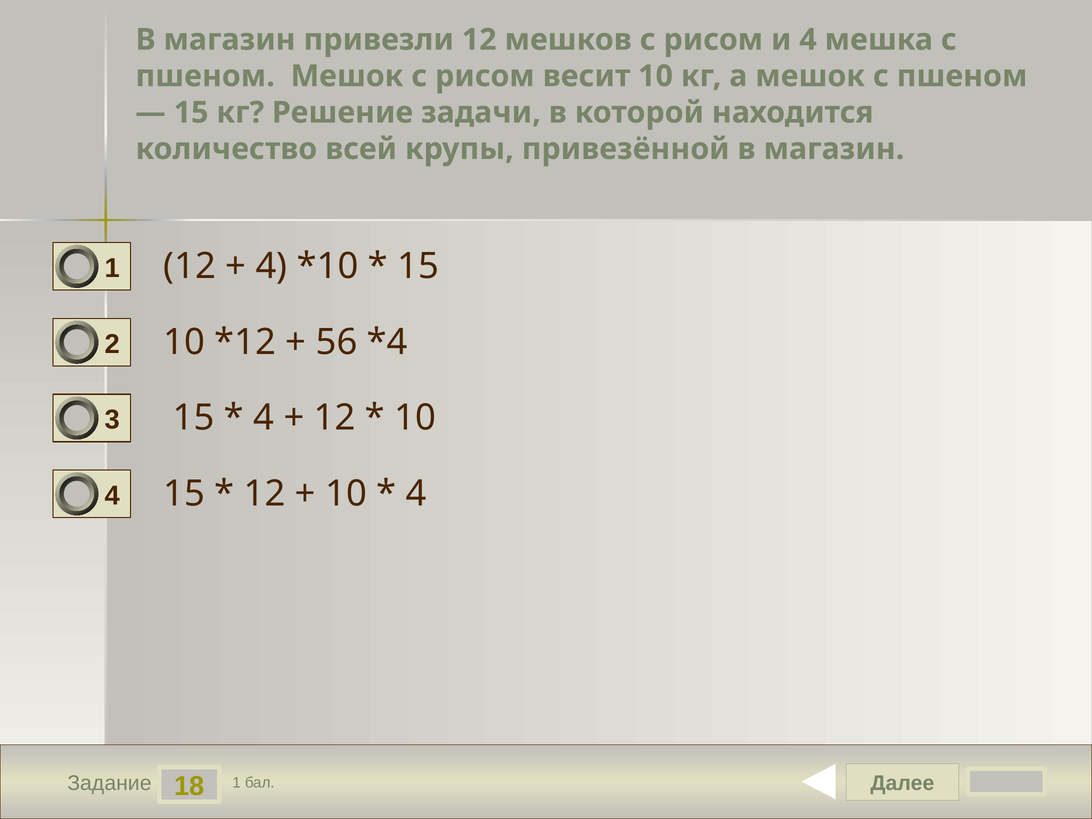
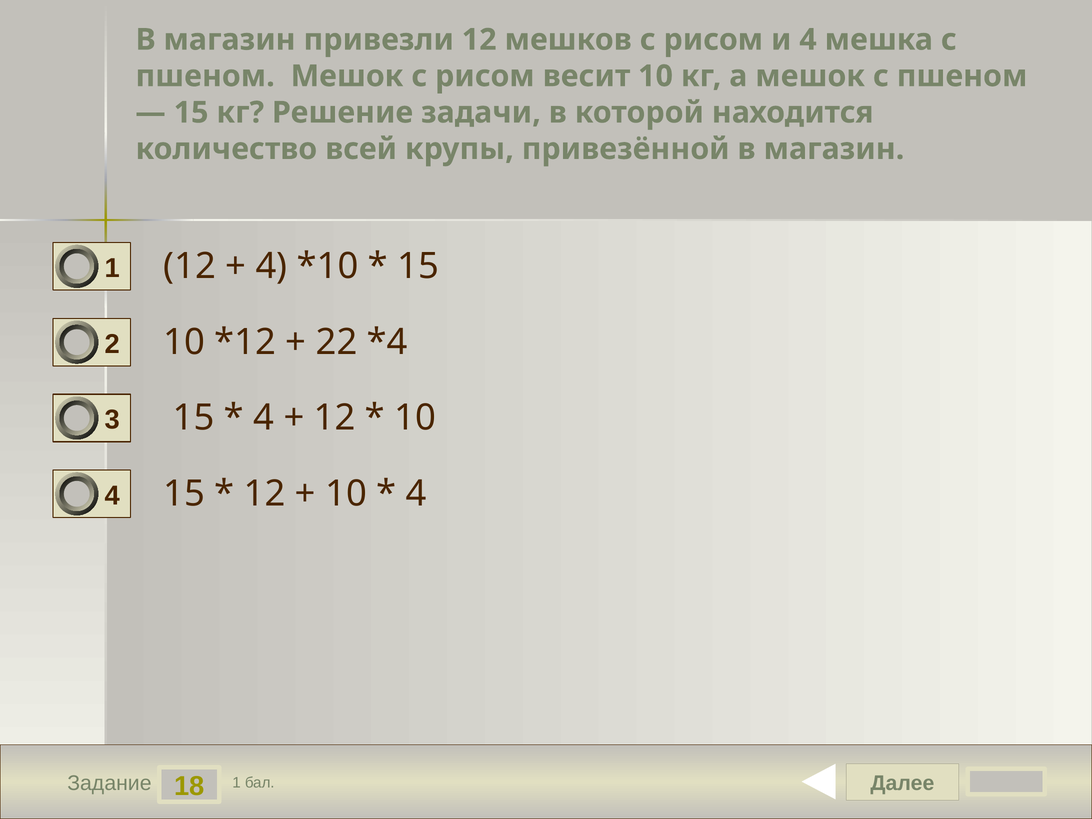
56: 56 -> 22 (337, 342)
